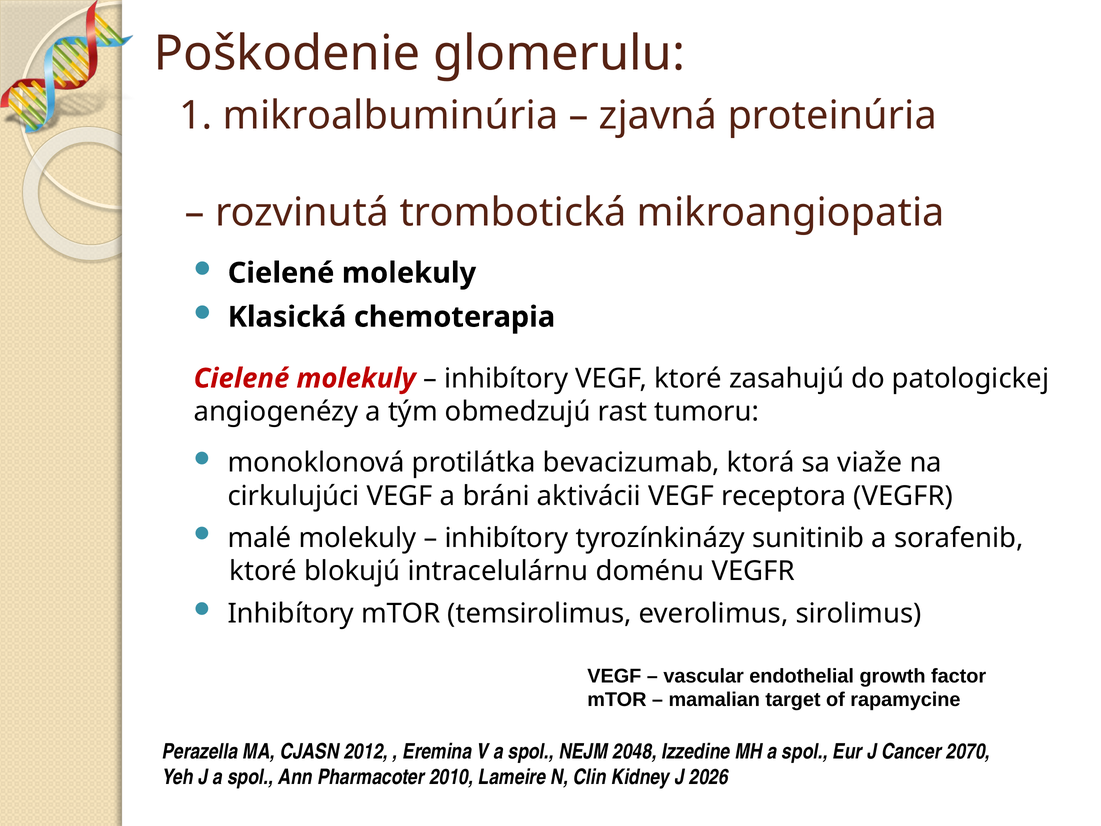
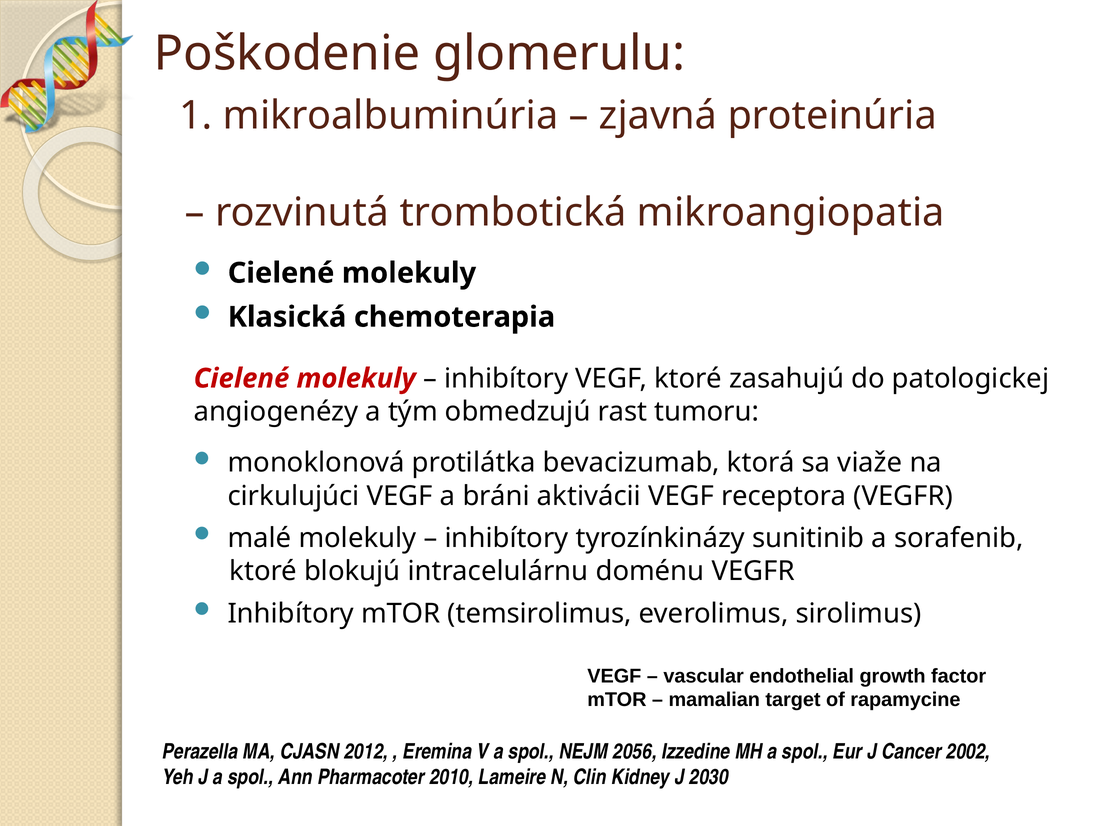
2048: 2048 -> 2056 (635, 751)
2070: 2070 -> 2002 (968, 751)
2026: 2026 -> 2030 (709, 777)
